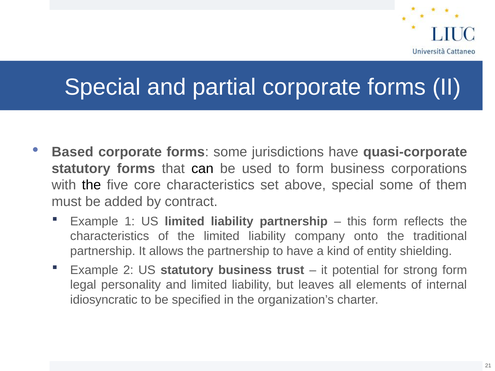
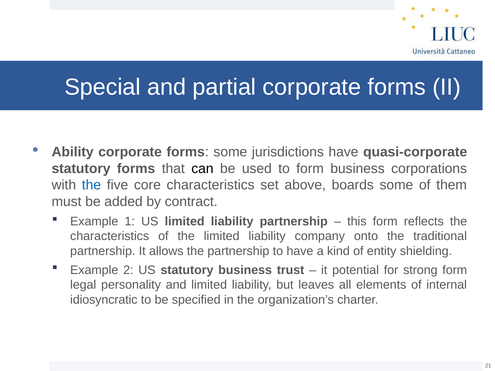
Based: Based -> Ability (73, 152)
the colour: black -> blue (91, 185)
above special: special -> boards (353, 185)
